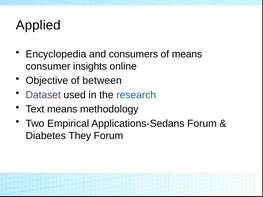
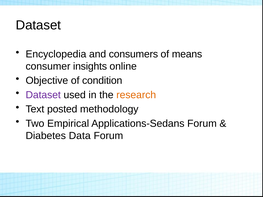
Applied: Applied -> Dataset (38, 25)
between: between -> condition (102, 81)
research colour: blue -> orange (136, 95)
Text means: means -> posted (62, 109)
They: They -> Data (80, 136)
